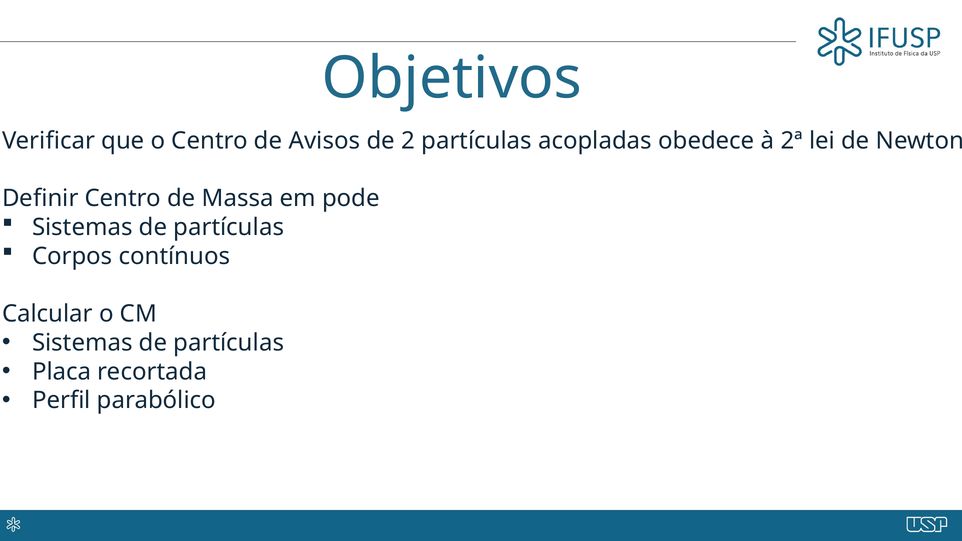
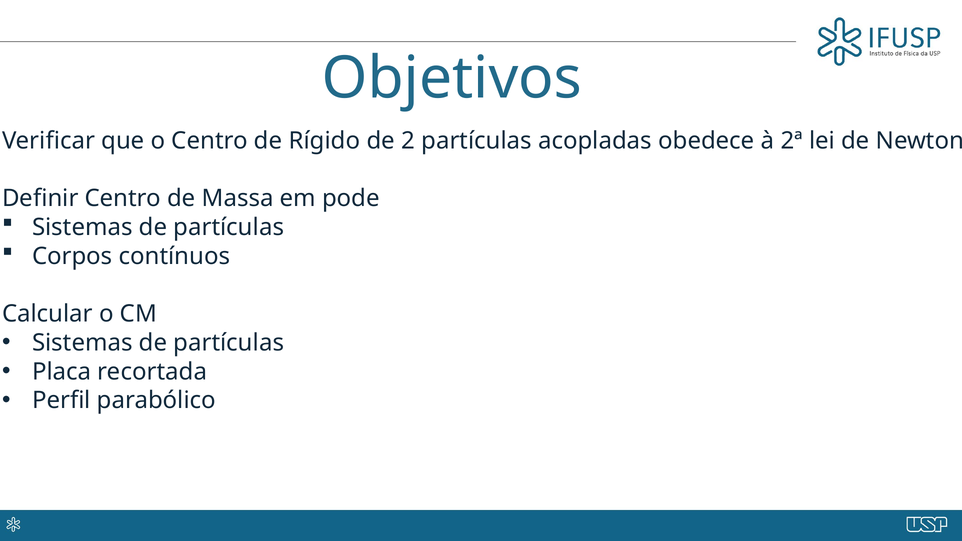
Avisos: Avisos -> Rígido (324, 141)
